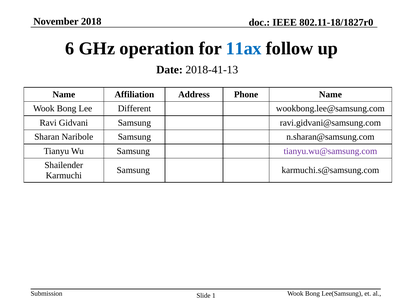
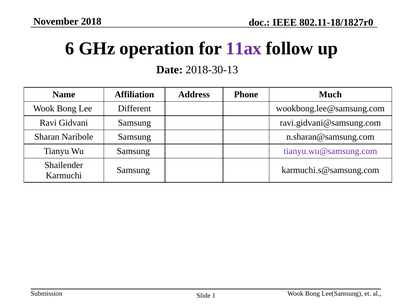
11ax colour: blue -> purple (244, 49)
2018-41-13: 2018-41-13 -> 2018-30-13 (212, 70)
Phone Name: Name -> Much (330, 94)
